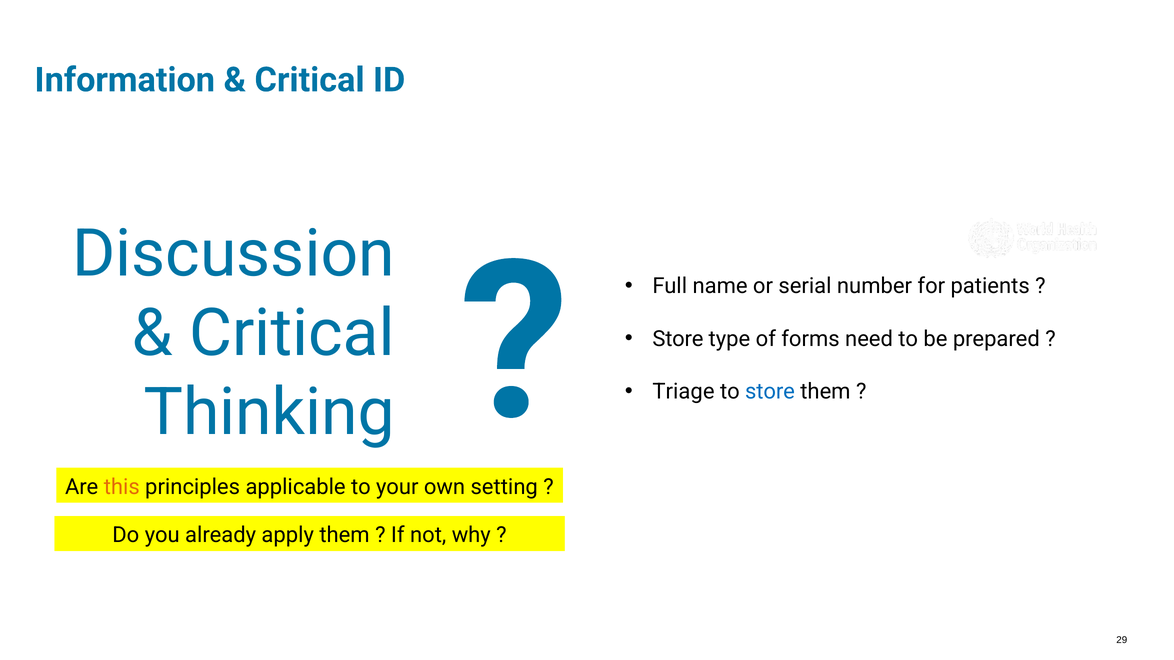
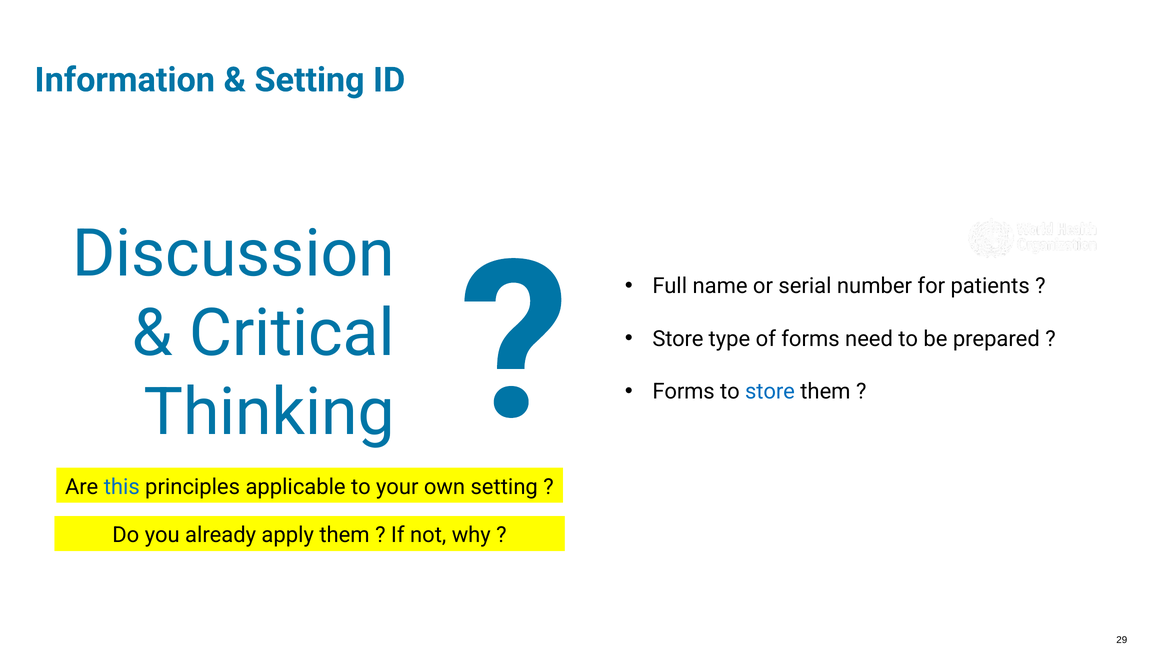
Critical: Critical -> Setting (310, 80)
Triage: Triage -> Forms (684, 392)
this colour: orange -> blue (122, 487)
